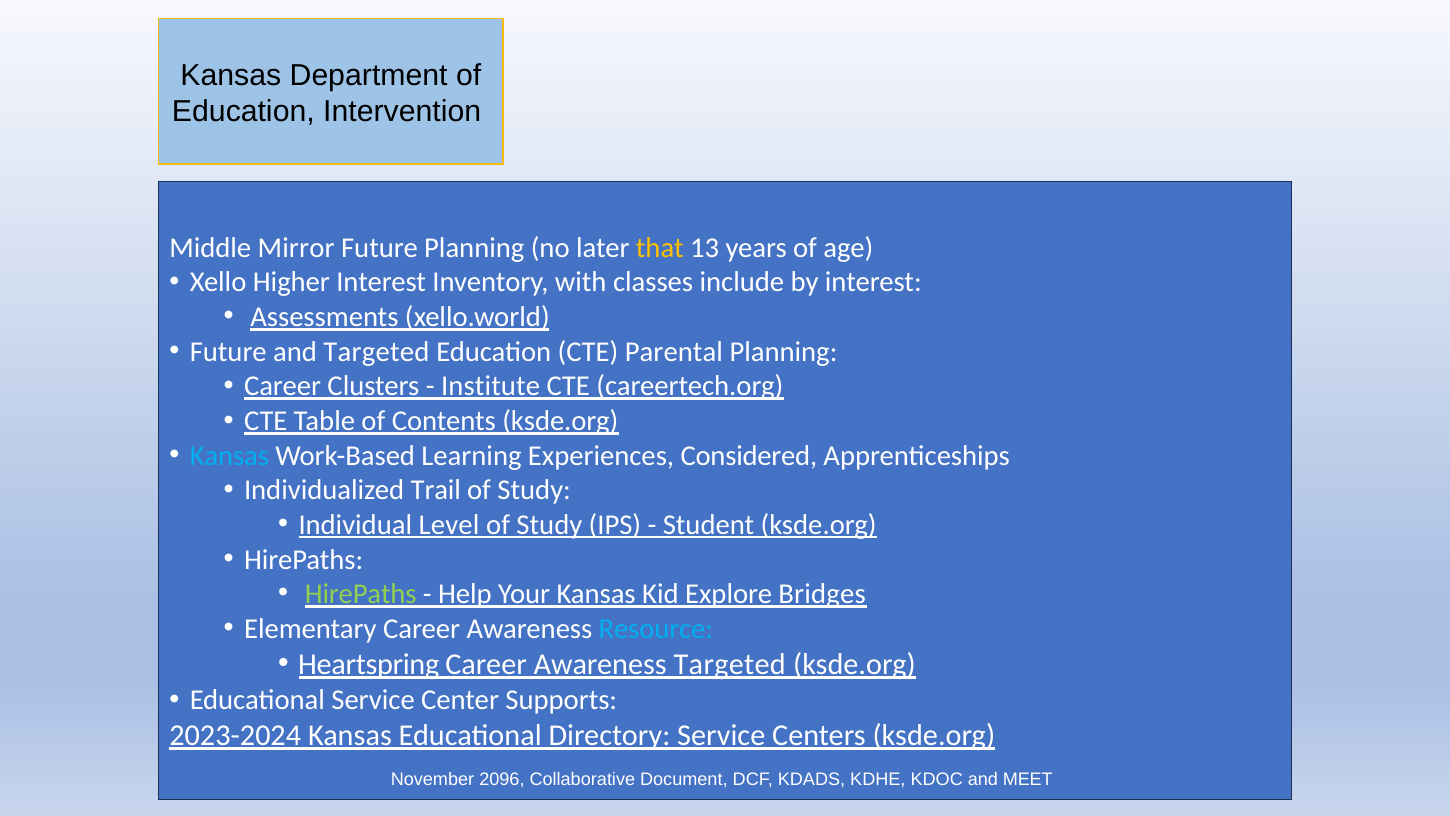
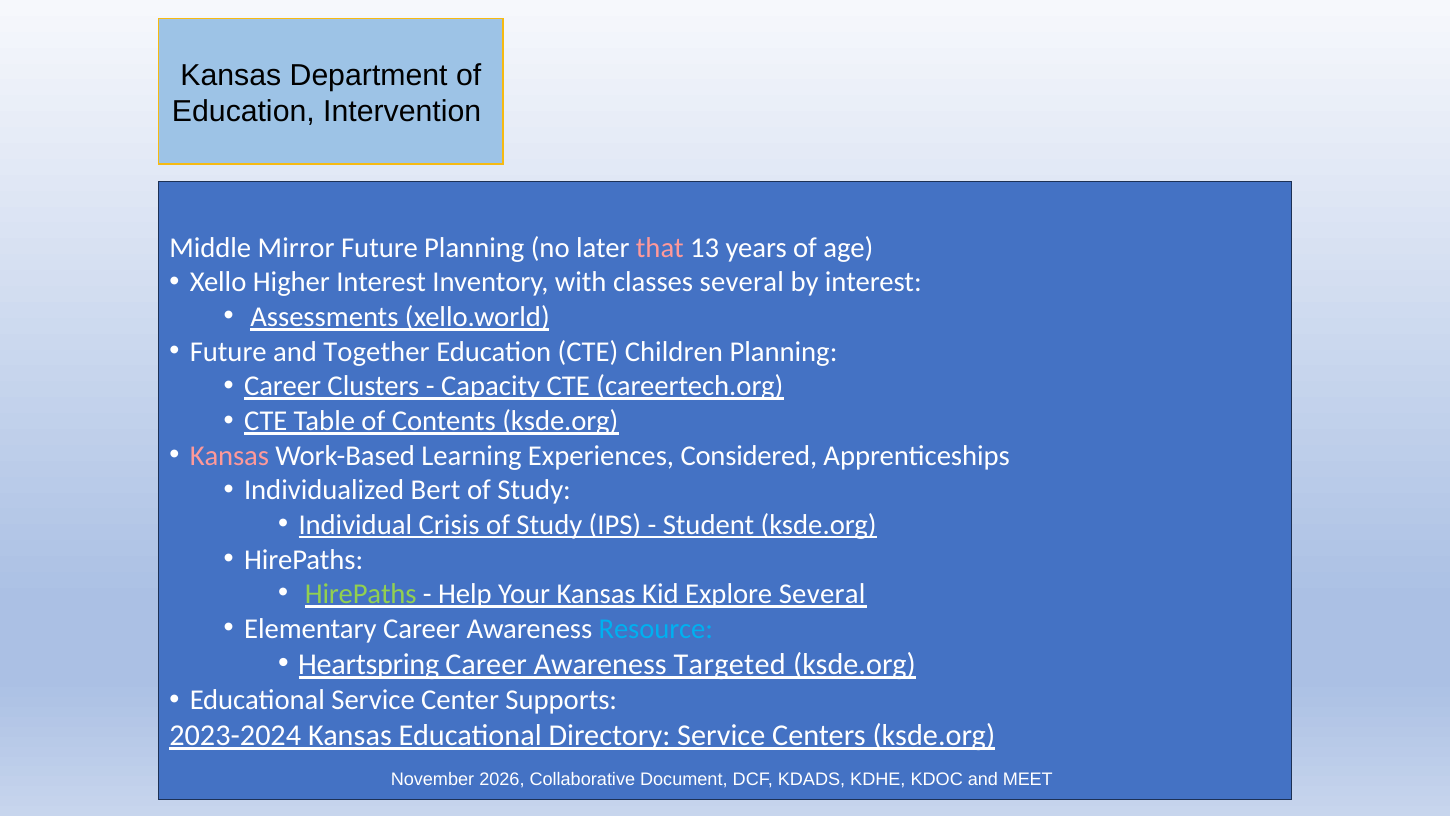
that colour: yellow -> pink (660, 248)
classes include: include -> several (742, 282)
and Targeted: Targeted -> Together (377, 352)
Parental: Parental -> Children (674, 352)
Institute: Institute -> Capacity (491, 386)
Kansas colour: light blue -> pink (229, 456)
Trail: Trail -> Bert (436, 490)
Level: Level -> Crisis (449, 524)
Explore Bridges: Bridges -> Several (822, 594)
2096: 2096 -> 2026 (502, 779)
